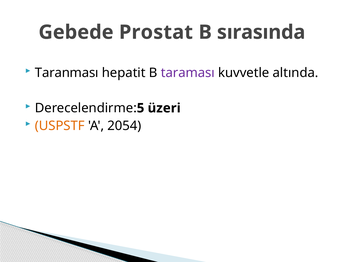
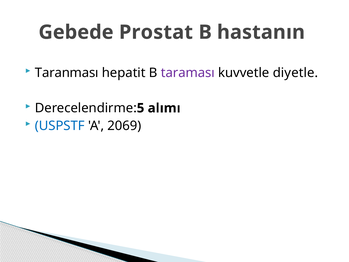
sırasında: sırasında -> hastanın (261, 32)
altında: altında -> diyetle (295, 73)
üzeri: üzeri -> alımı (164, 108)
USPSTF colour: orange -> blue (60, 126)
2054: 2054 -> 2069 (124, 126)
